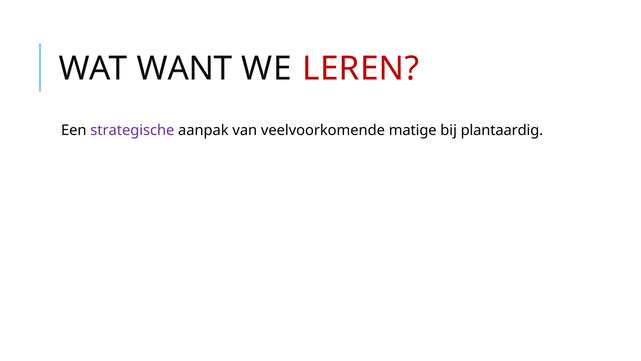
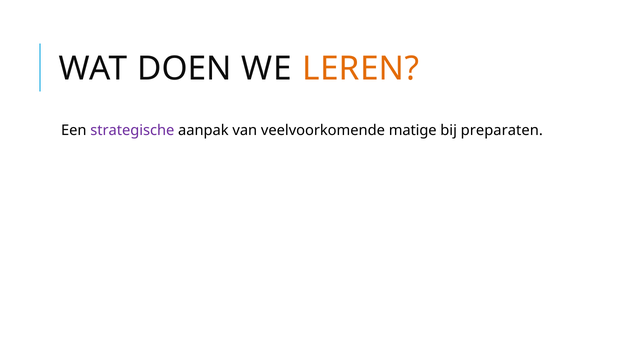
WANT: WANT -> DOEN (184, 69)
LEREN colour: red -> orange (361, 69)
plantaardig: plantaardig -> preparaten (502, 130)
